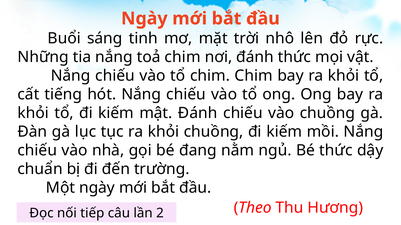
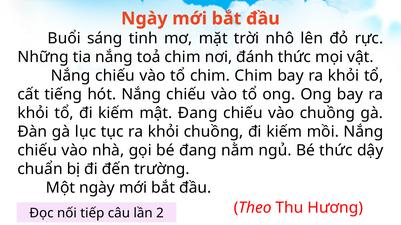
mật Đánh: Đánh -> Đang (198, 113)
